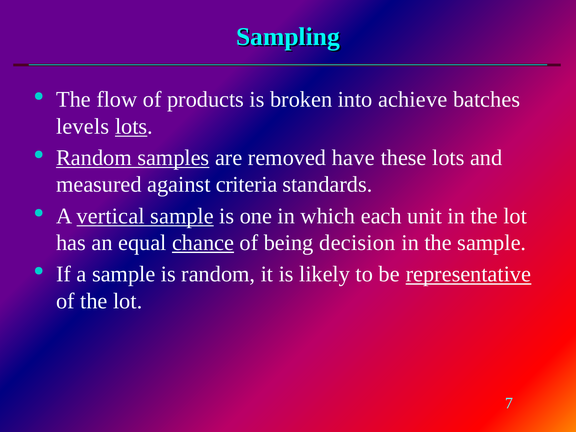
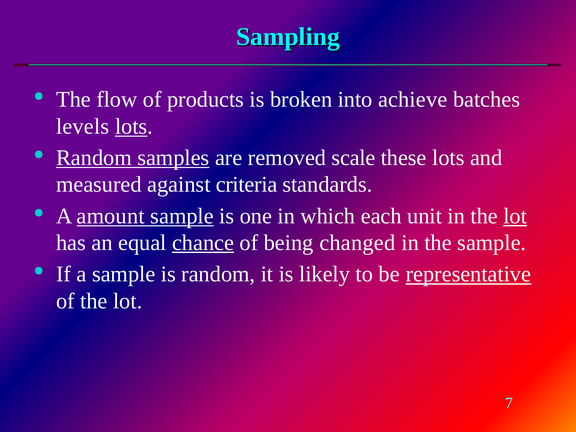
have: have -> scale (354, 158)
vertical: vertical -> amount (111, 216)
lot underline: none -> present (515, 216)
decision: decision -> changed (357, 243)
